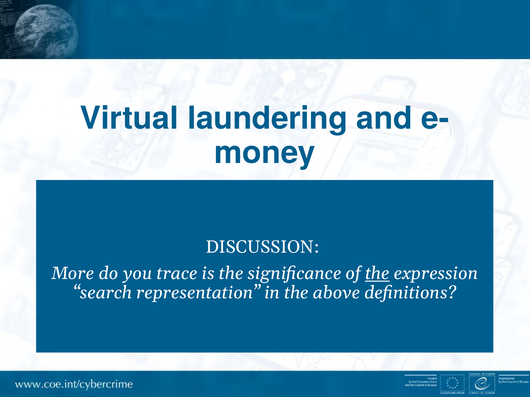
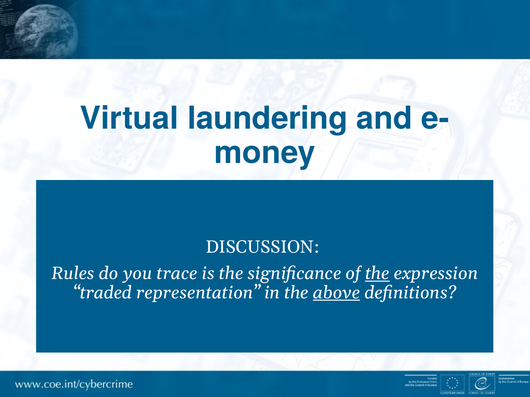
More: More -> Rules (73, 274)
search: search -> traded (103, 293)
above underline: none -> present (337, 293)
